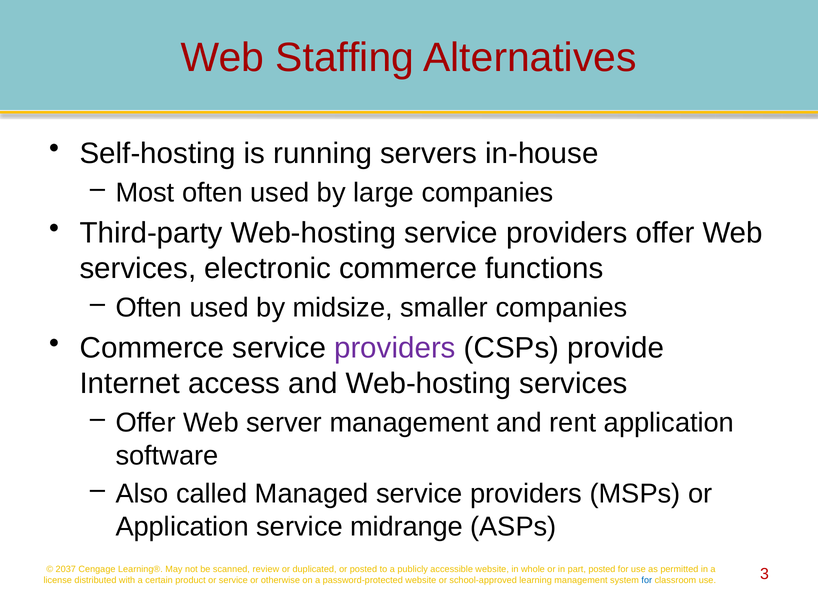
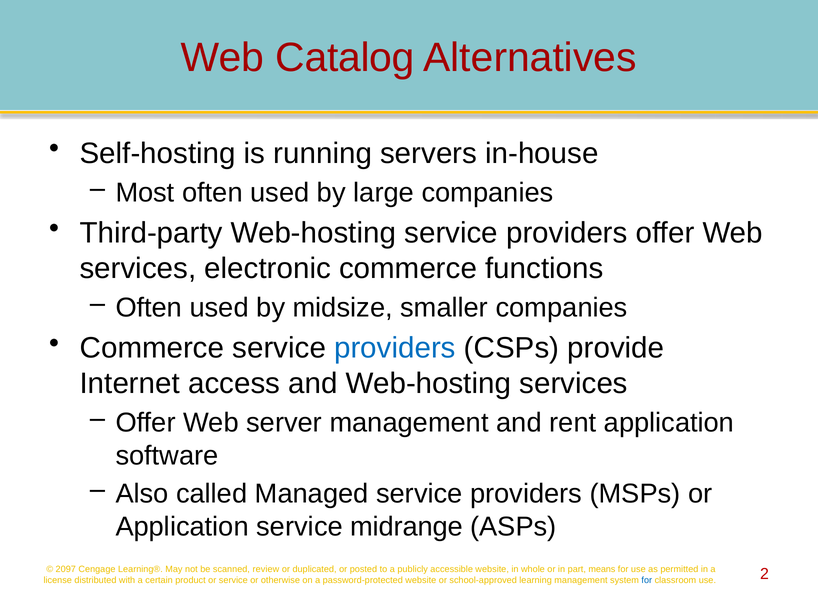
Staffing: Staffing -> Catalog (345, 58)
providers colour: purple -> blue (395, 348)
2037: 2037 -> 2097 (66, 569)
part posted: posted -> means (602, 569)
3: 3 -> 2 (764, 573)
